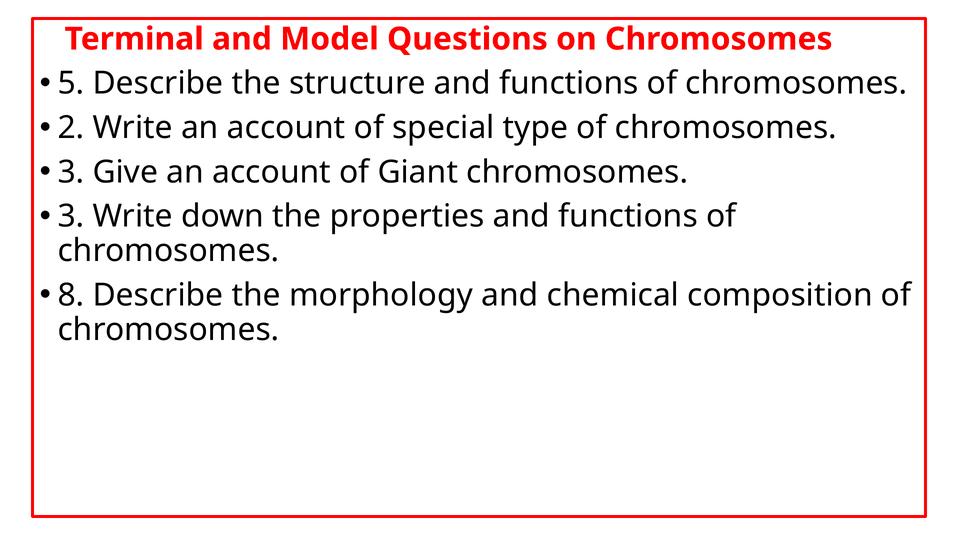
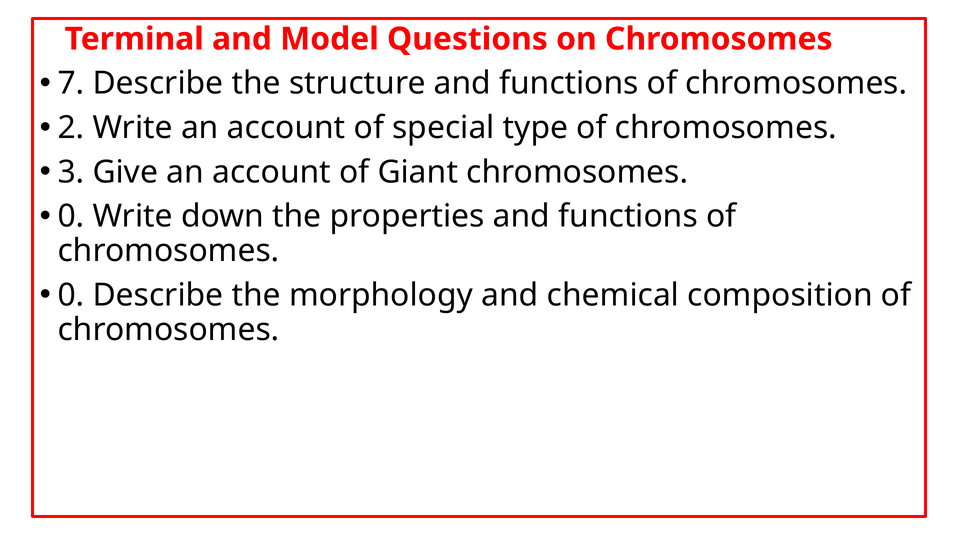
5: 5 -> 7 (71, 83)
3: 3 -> 0 (71, 216)
8: 8 -> 0 (71, 295)
